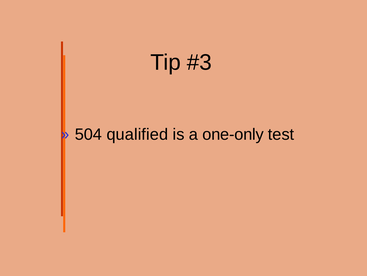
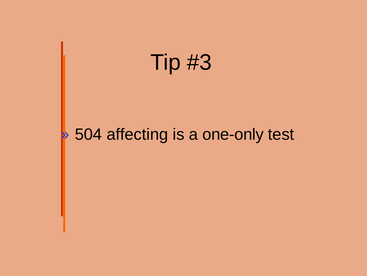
qualified: qualified -> affecting (137, 134)
